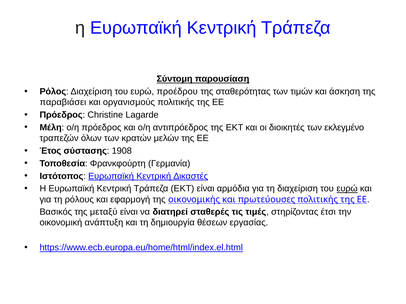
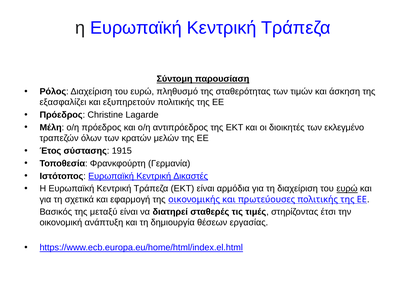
προέδρου: προέδρου -> πληθυσμό (177, 92)
παραβιάσει: παραβιάσει -> εξασφαλίζει (63, 103)
οργανισμούς: οργανισμούς -> εξυπηρετούν (129, 103)
1908: 1908 -> 1915 (122, 151)
ρόλους: ρόλους -> σχετικά (79, 200)
